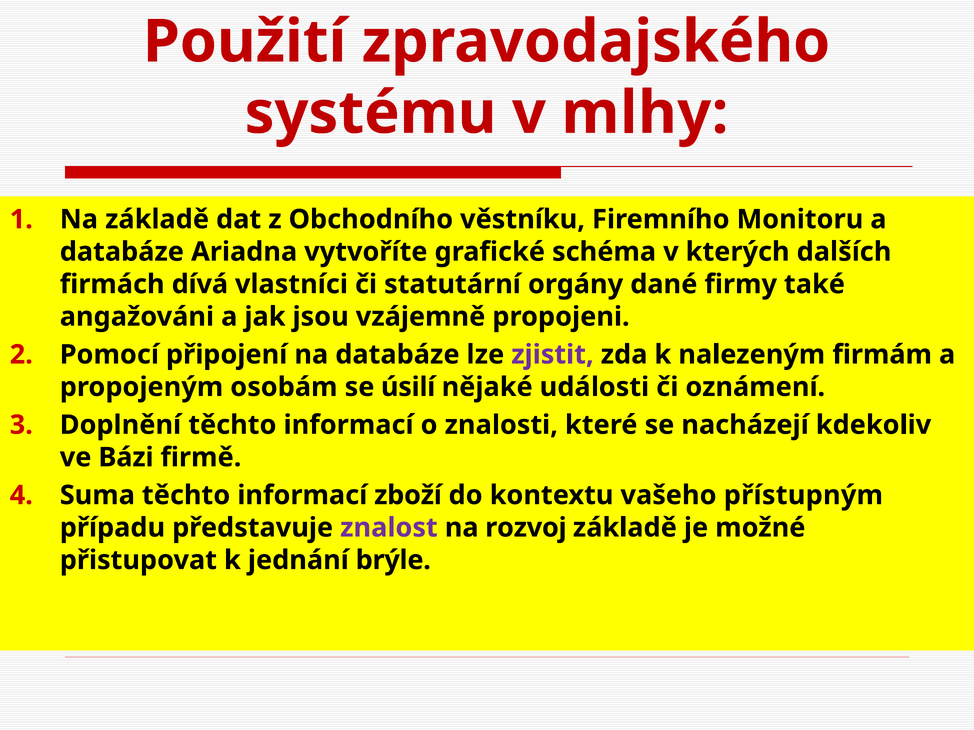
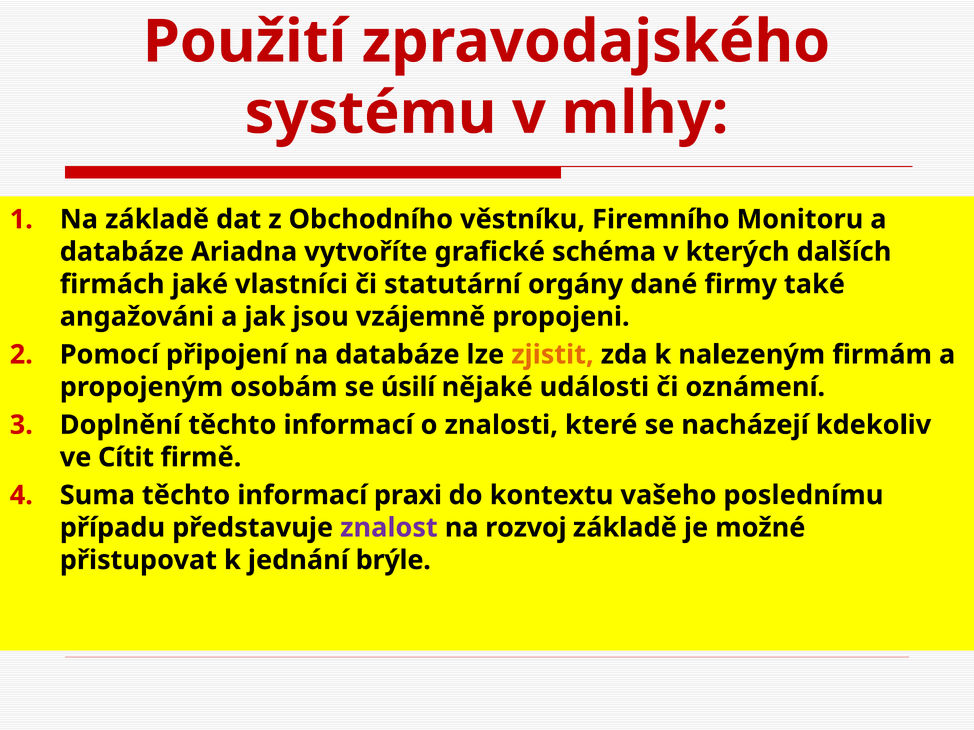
dívá: dívá -> jaké (200, 284)
zjistit colour: purple -> orange (552, 355)
Bázi: Bázi -> Cítit (126, 458)
zboží: zboží -> praxi (408, 496)
přístupným: přístupným -> poslednímu (803, 496)
